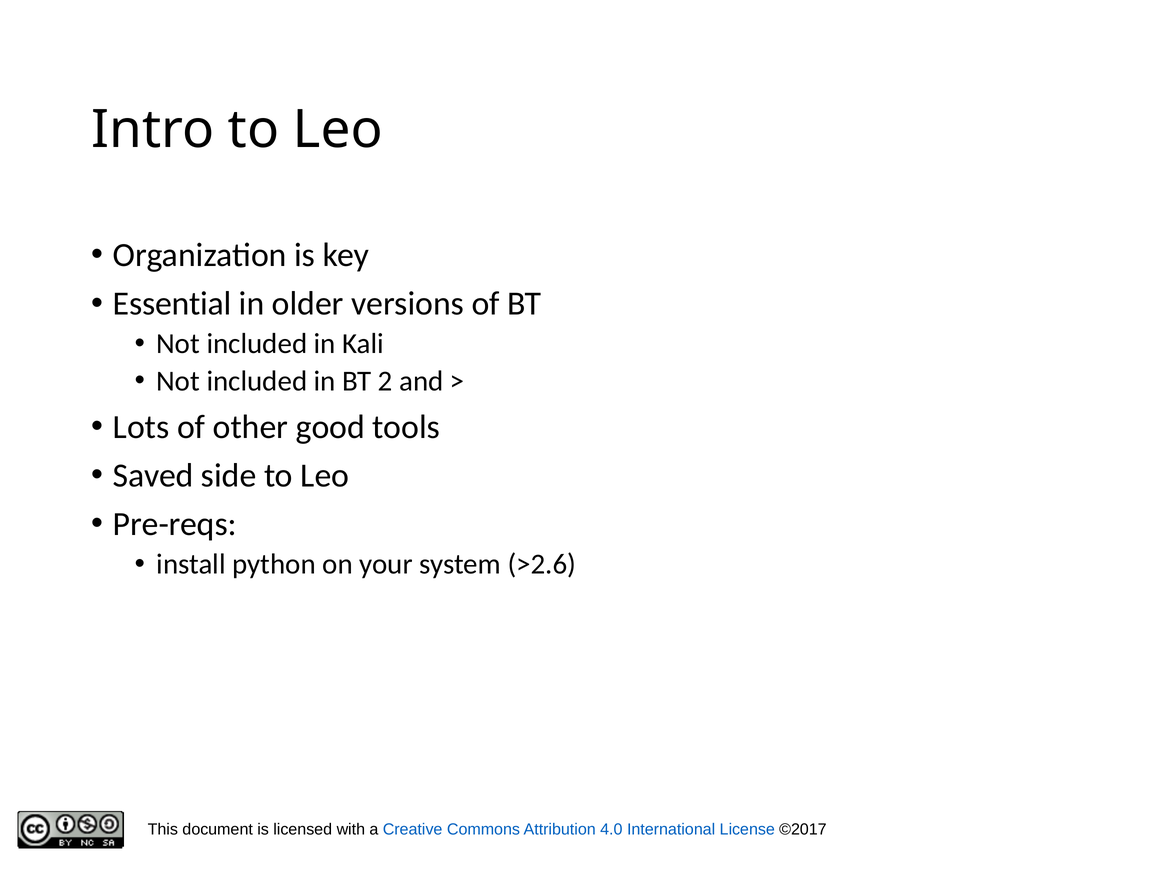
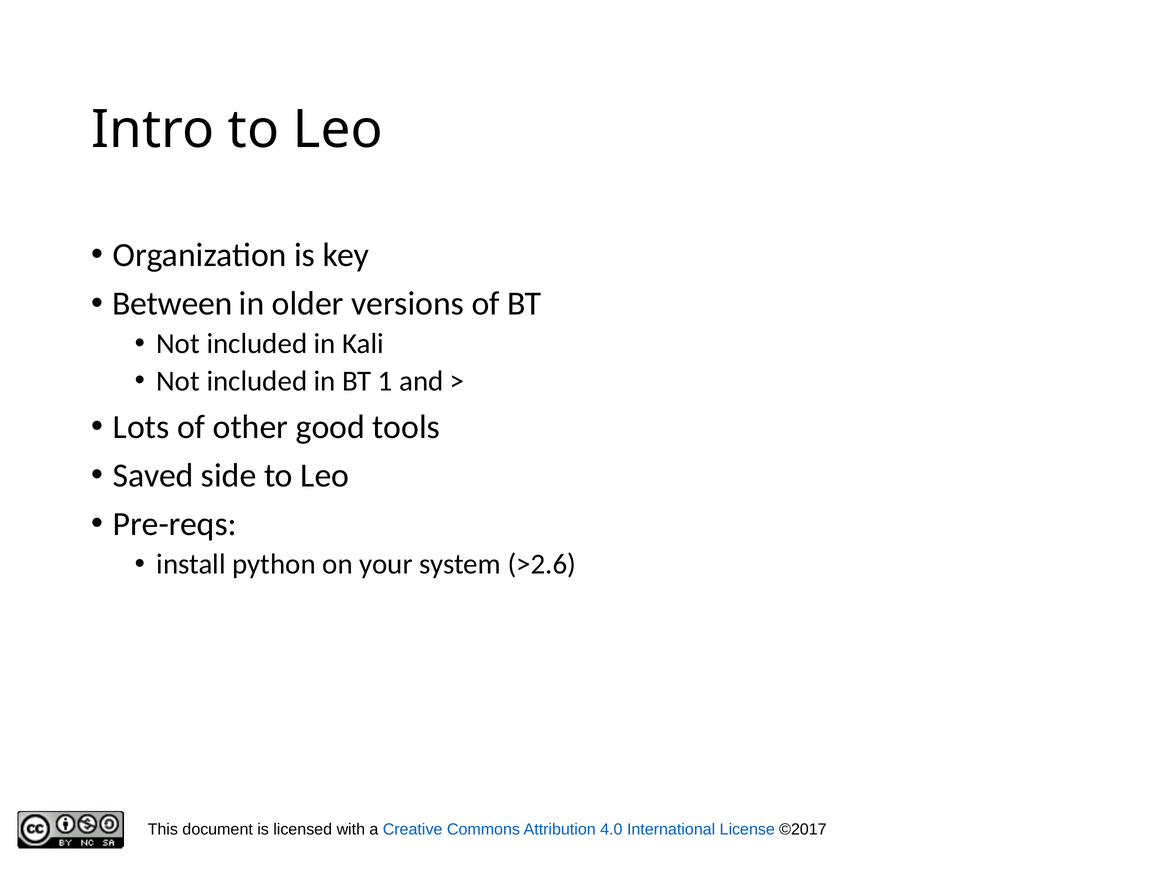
Essential: Essential -> Between (172, 304)
2: 2 -> 1 (385, 381)
